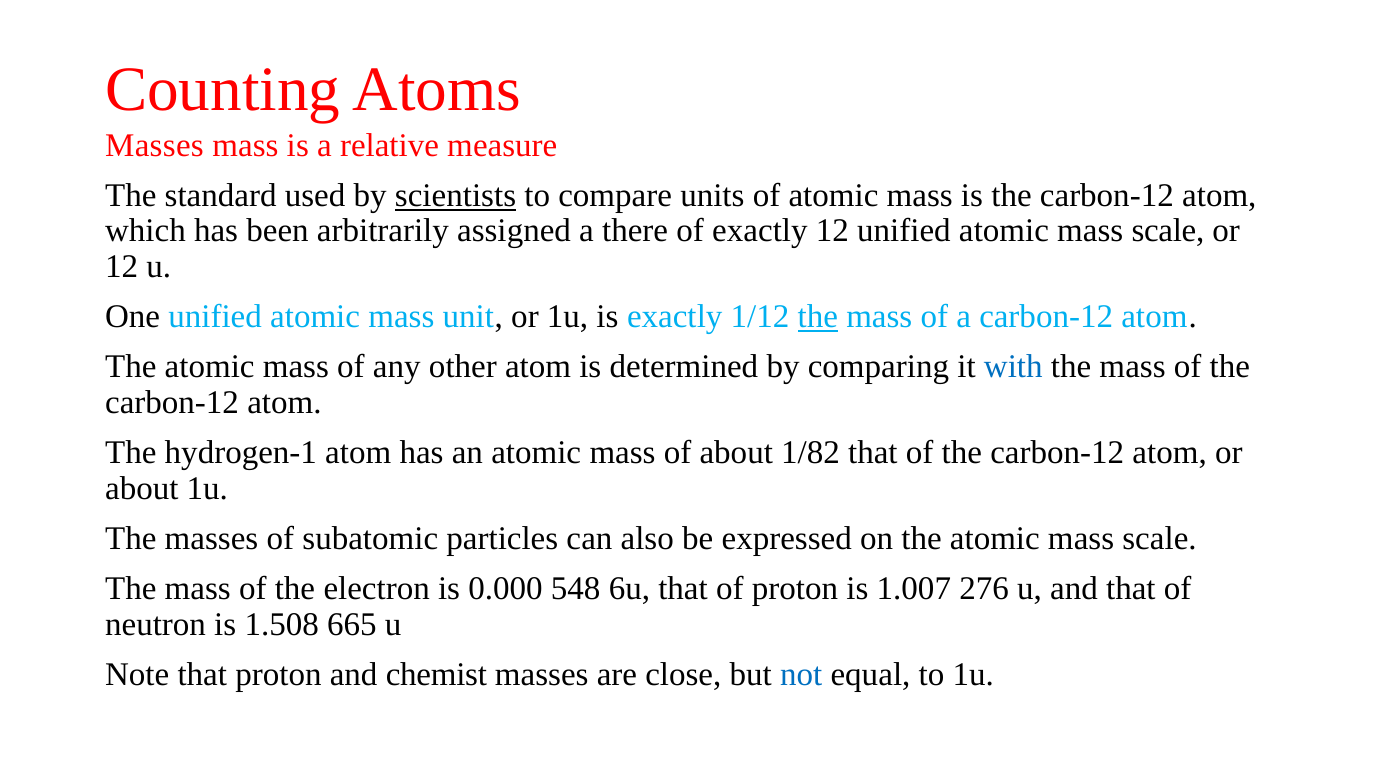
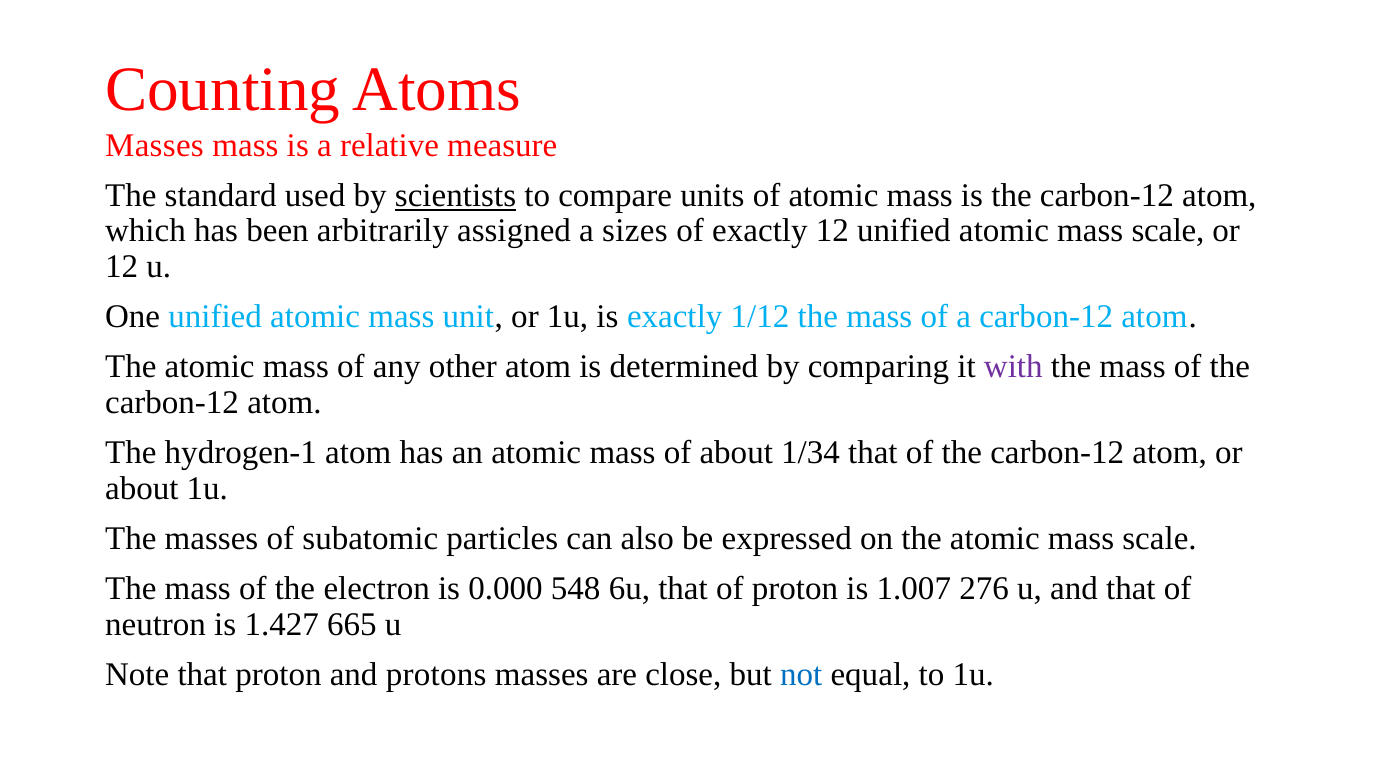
there: there -> sizes (635, 231)
the underline: present -> none (818, 317)
with colour: blue -> purple (1013, 367)
1/82: 1/82 -> 1/34 (811, 452)
1.508: 1.508 -> 1.427 (282, 624)
chemist: chemist -> protons (436, 674)
